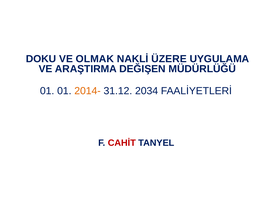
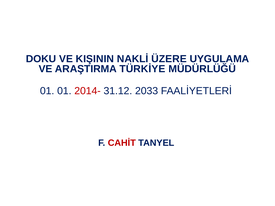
OLMAK: OLMAK -> KIŞININ (95, 59)
DEĞIŞEN: DEĞIŞEN -> TÜRKİYE (142, 69)
2014- colour: orange -> red (88, 91)
2034: 2034 -> 2033 (147, 91)
